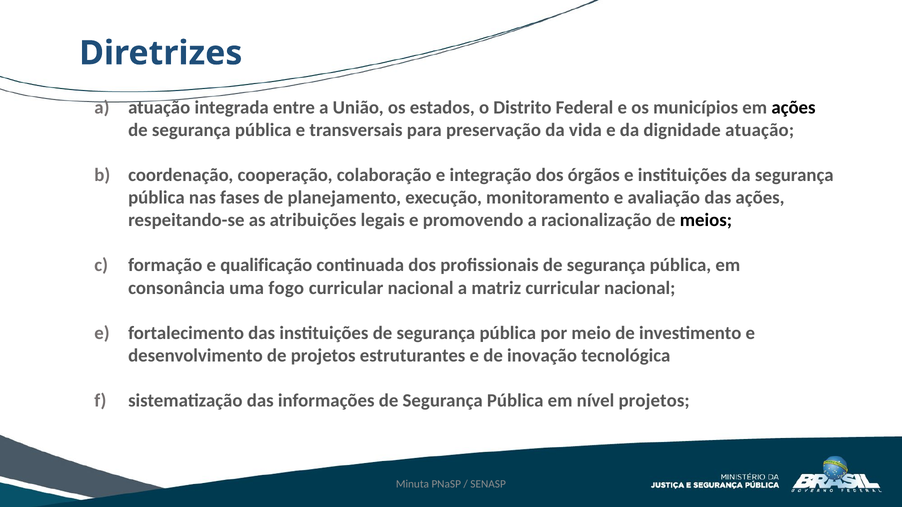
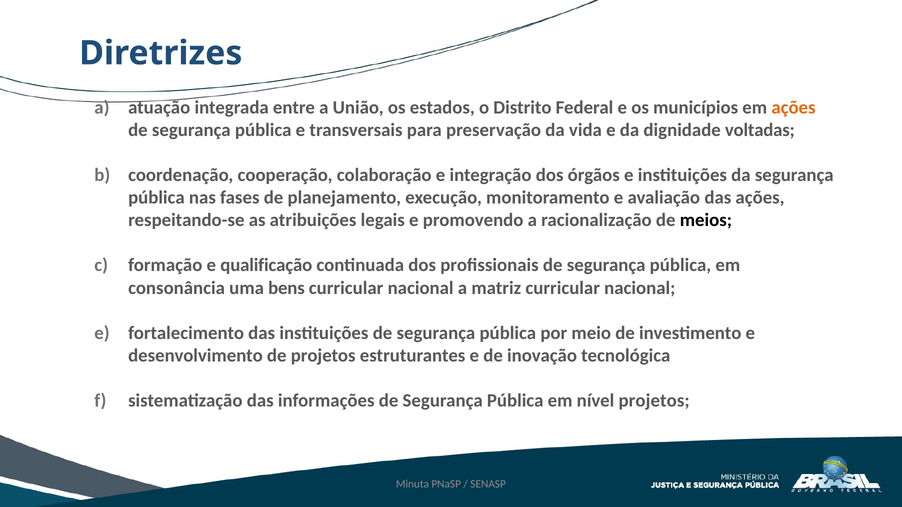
ações colour: black -> orange (793, 108)
dignidade atuação: atuação -> voltadas (760, 130)
fogo: fogo -> bens (286, 288)
